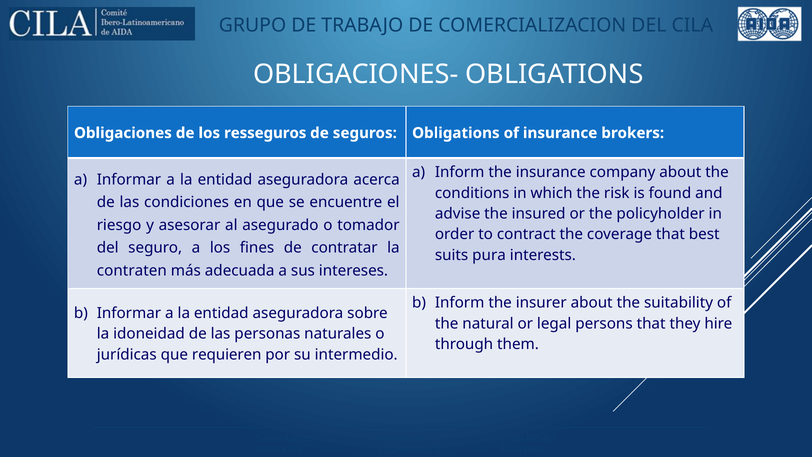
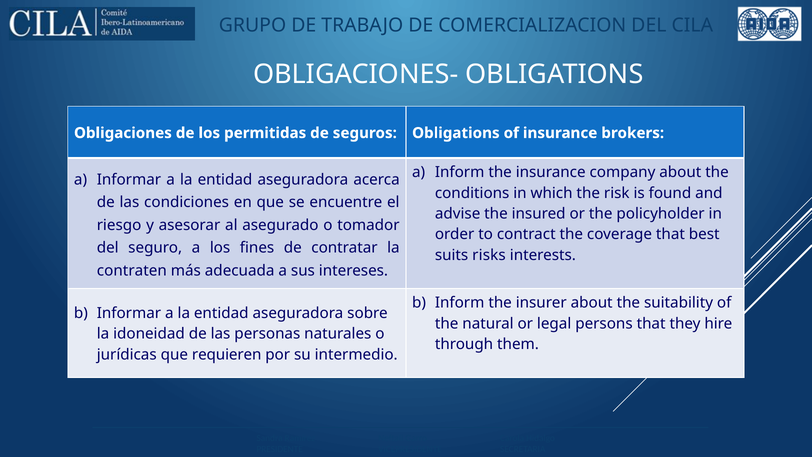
resseguros: resseguros -> permitidas (265, 133)
pura: pura -> risks (489, 255)
